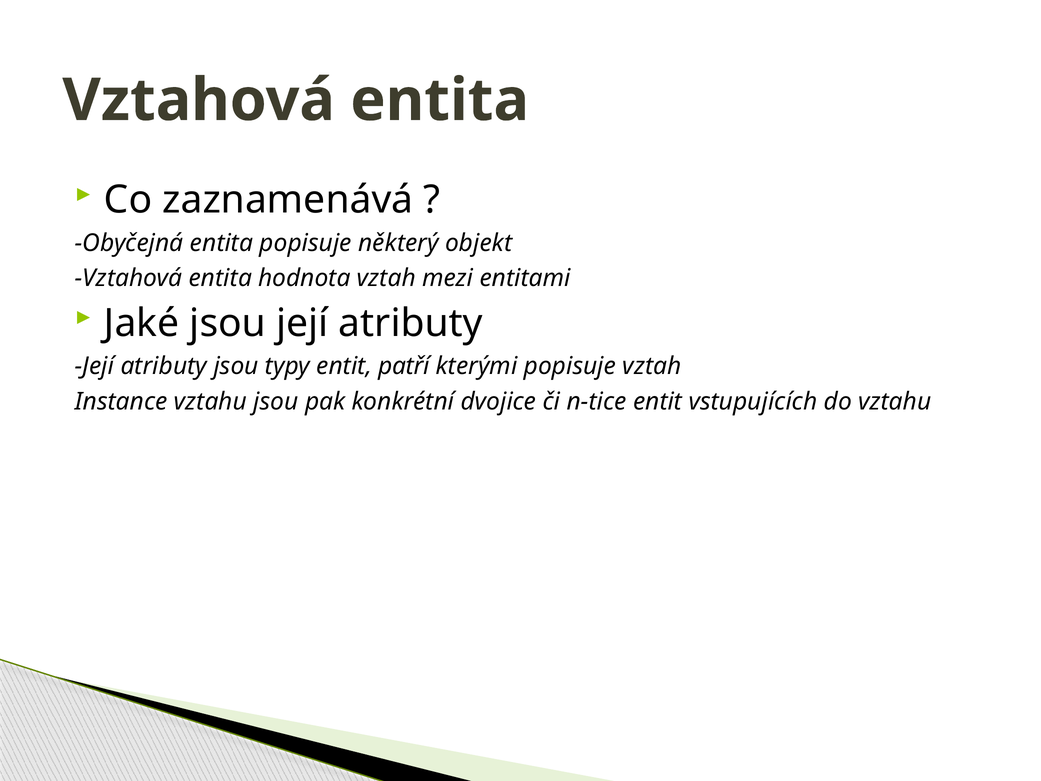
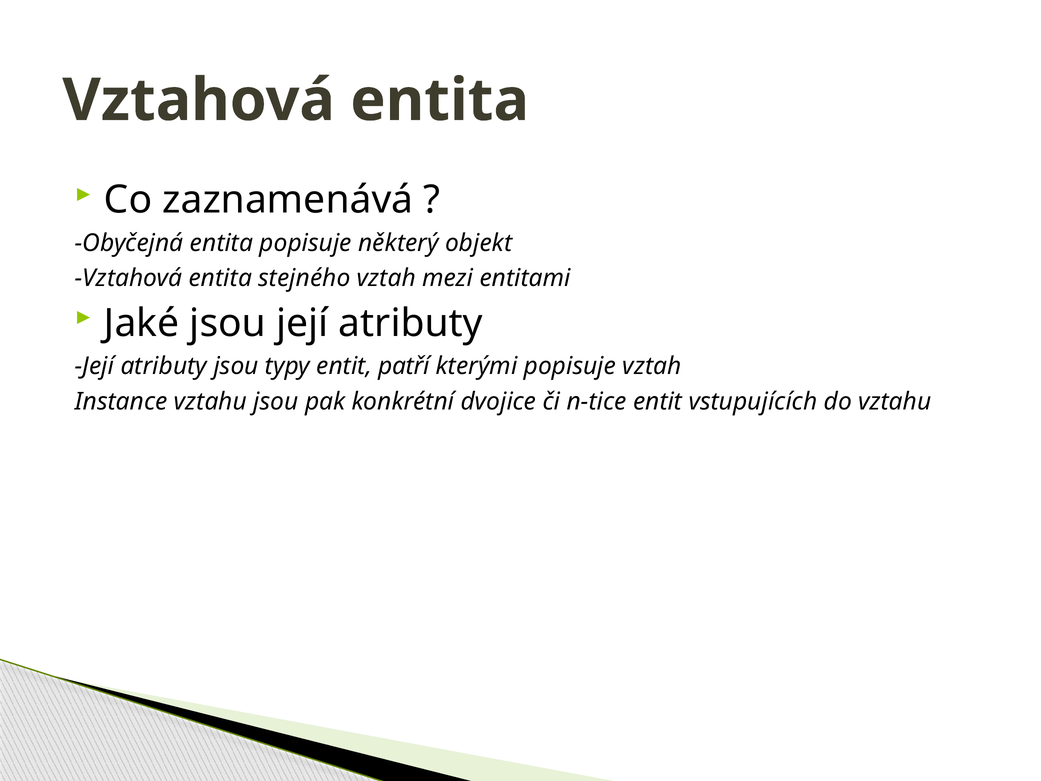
hodnota: hodnota -> stejného (304, 278)
